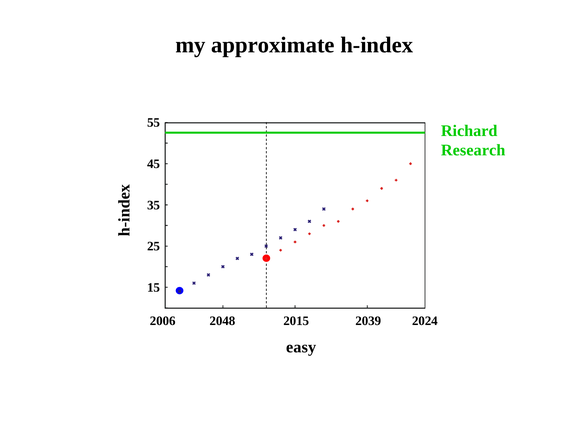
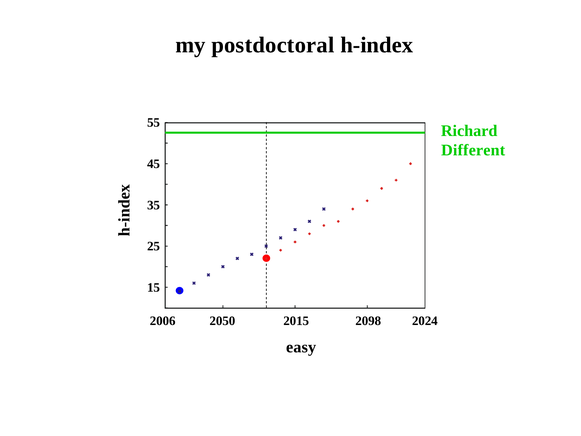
approximate: approximate -> postdoctoral (273, 45)
Research: Research -> Different (473, 150)
2048: 2048 -> 2050 (222, 321)
2039: 2039 -> 2098 (368, 321)
